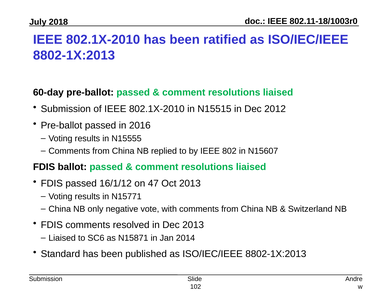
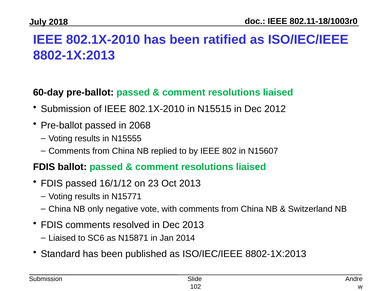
2016: 2016 -> 2068 (140, 126)
47: 47 -> 23 (153, 183)
